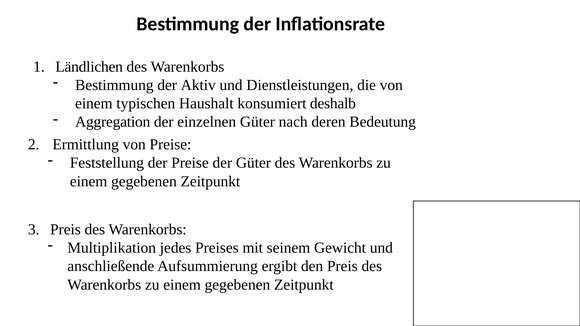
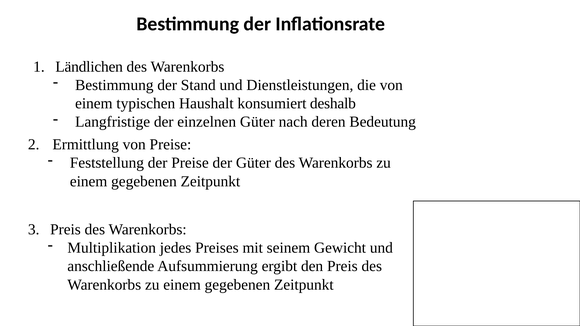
Aktiv: Aktiv -> Stand (198, 85)
Aggregation: Aggregation -> Langfristige (113, 122)
